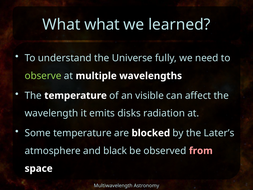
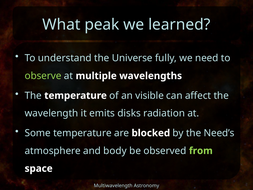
What what: what -> peak (102, 24)
Later’s: Later’s -> Need’s (219, 133)
black: black -> body (115, 151)
from colour: pink -> light green (201, 151)
